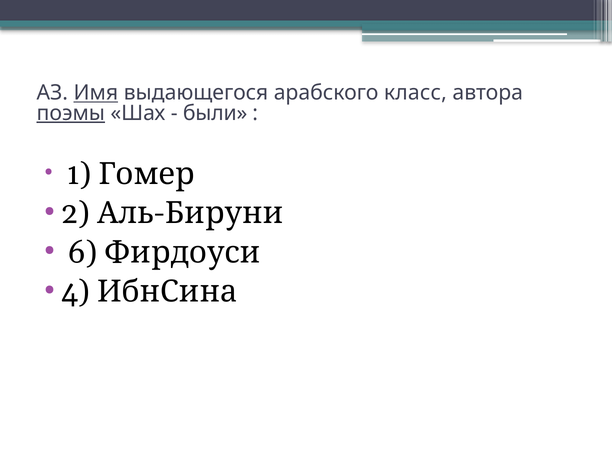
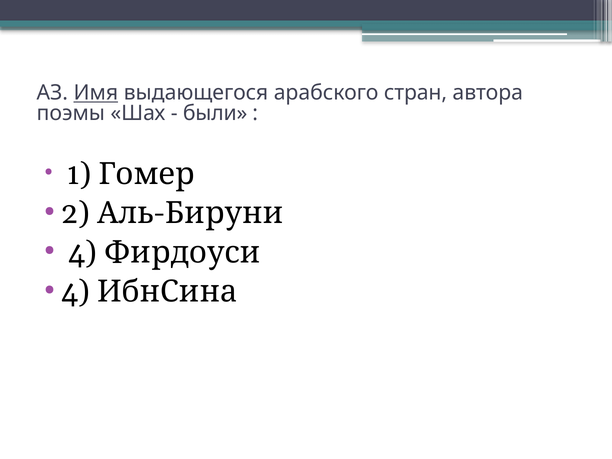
класс: класс -> стран (416, 93)
поэмы underline: present -> none (71, 113)
6: 6 -> 4 (83, 253)
